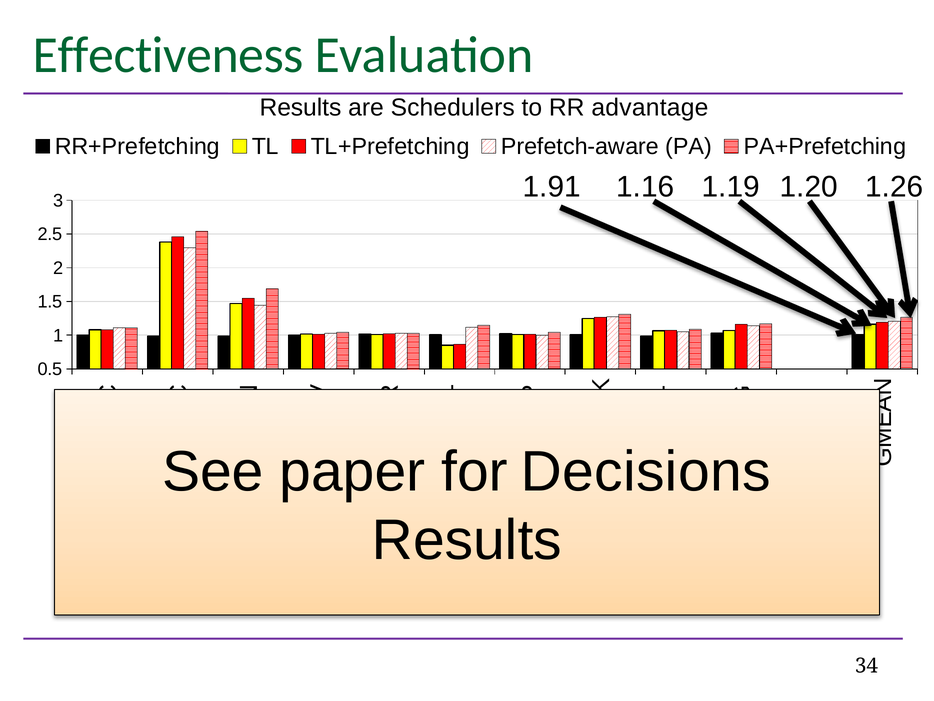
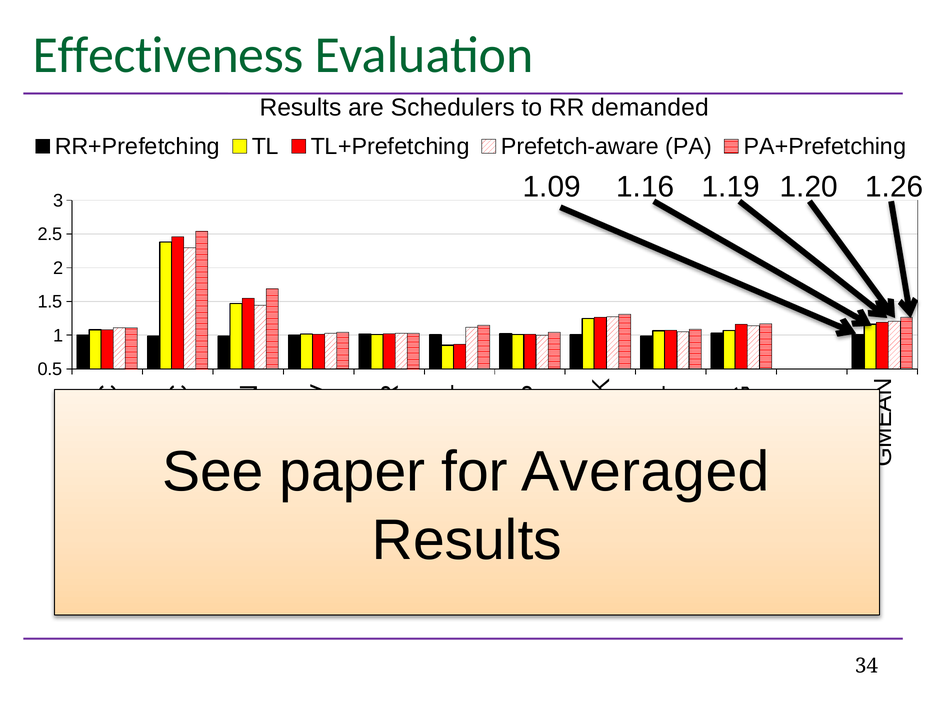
advantage: advantage -> demanded (650, 108)
1.91: 1.91 -> 1.09 (552, 187)
Decisions: Decisions -> Averaged (646, 472)
